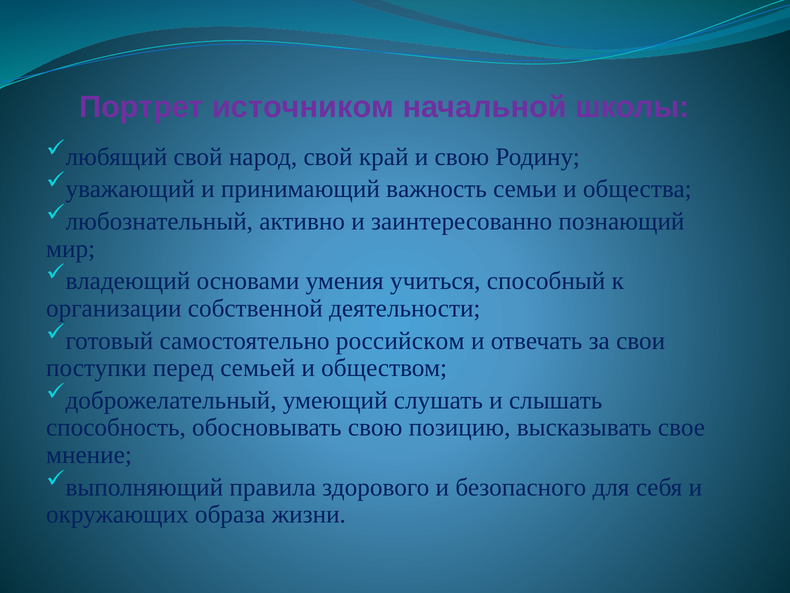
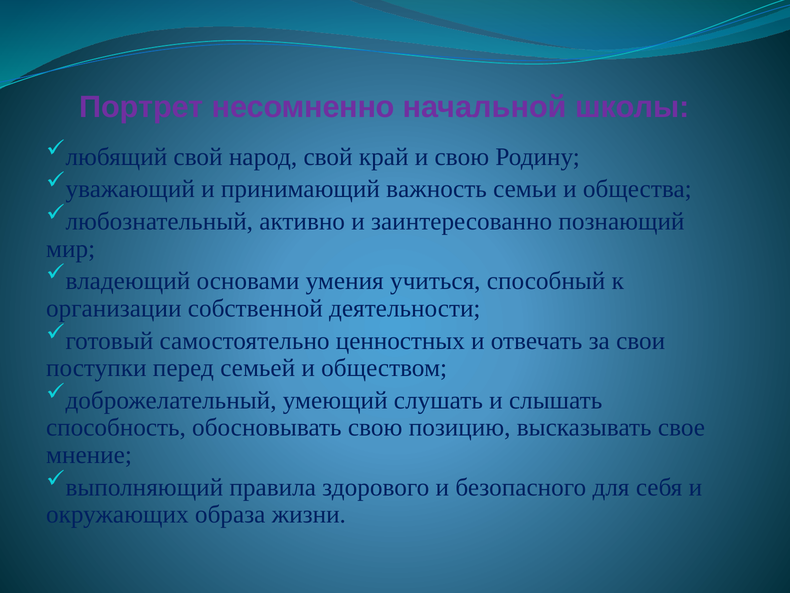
источником: источником -> несомненно (303, 107)
российском: российском -> ценностных (400, 340)
